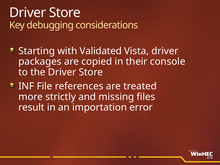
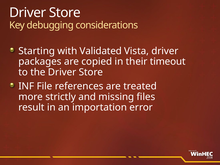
console: console -> timeout (168, 62)
